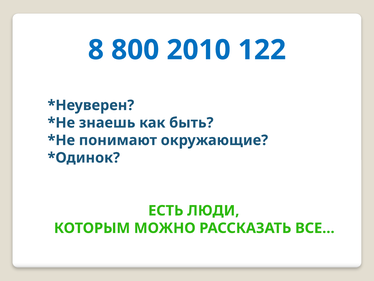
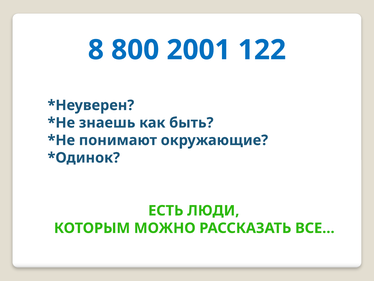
2010: 2010 -> 2001 (199, 50)
